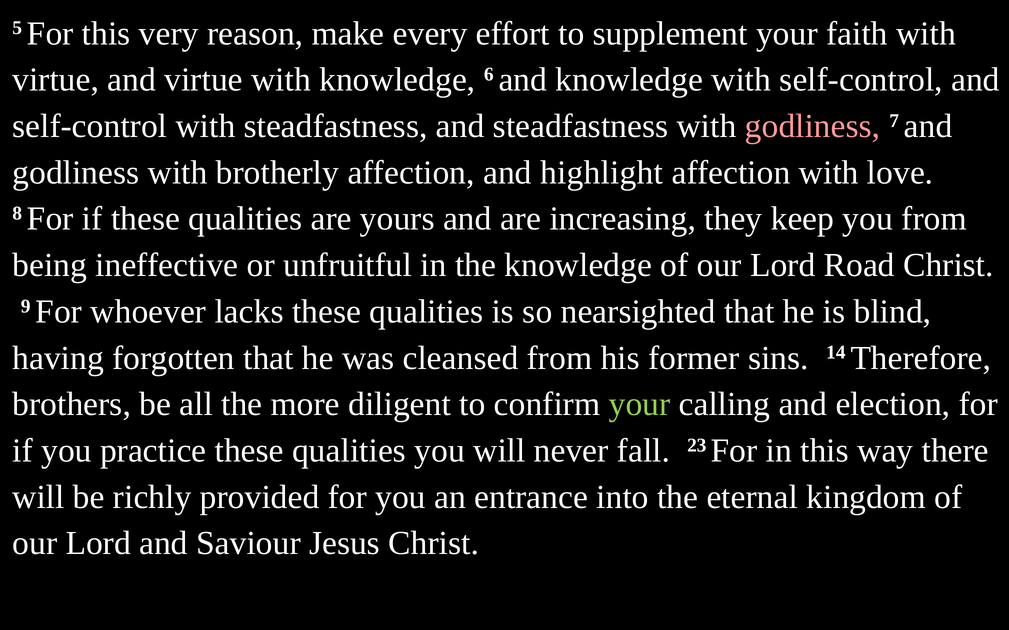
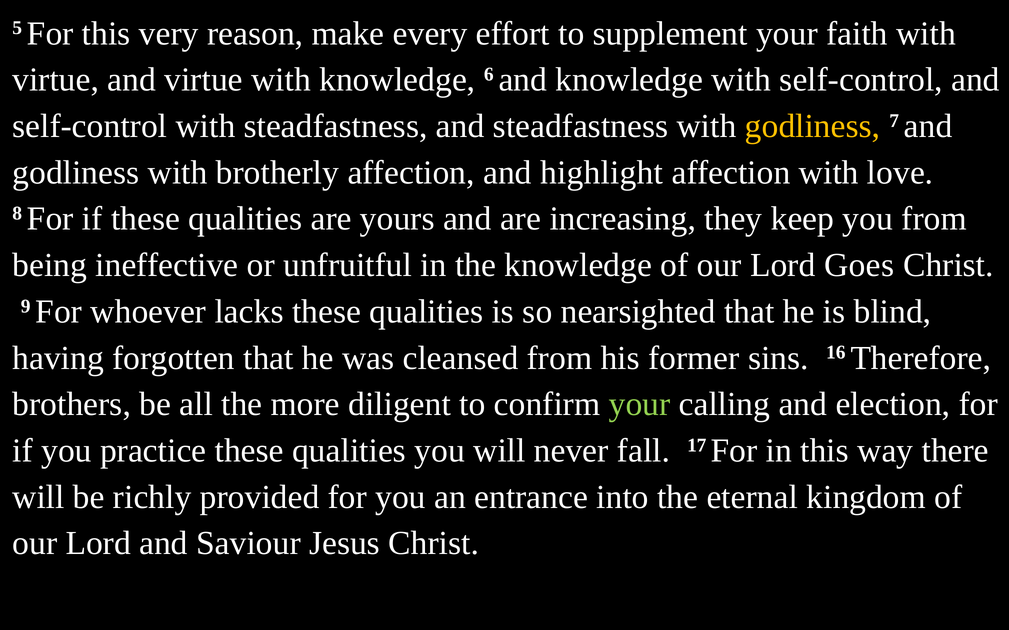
godliness colour: pink -> yellow (813, 126)
Road: Road -> Goes (859, 265)
14: 14 -> 16 (836, 353)
23: 23 -> 17 (697, 446)
